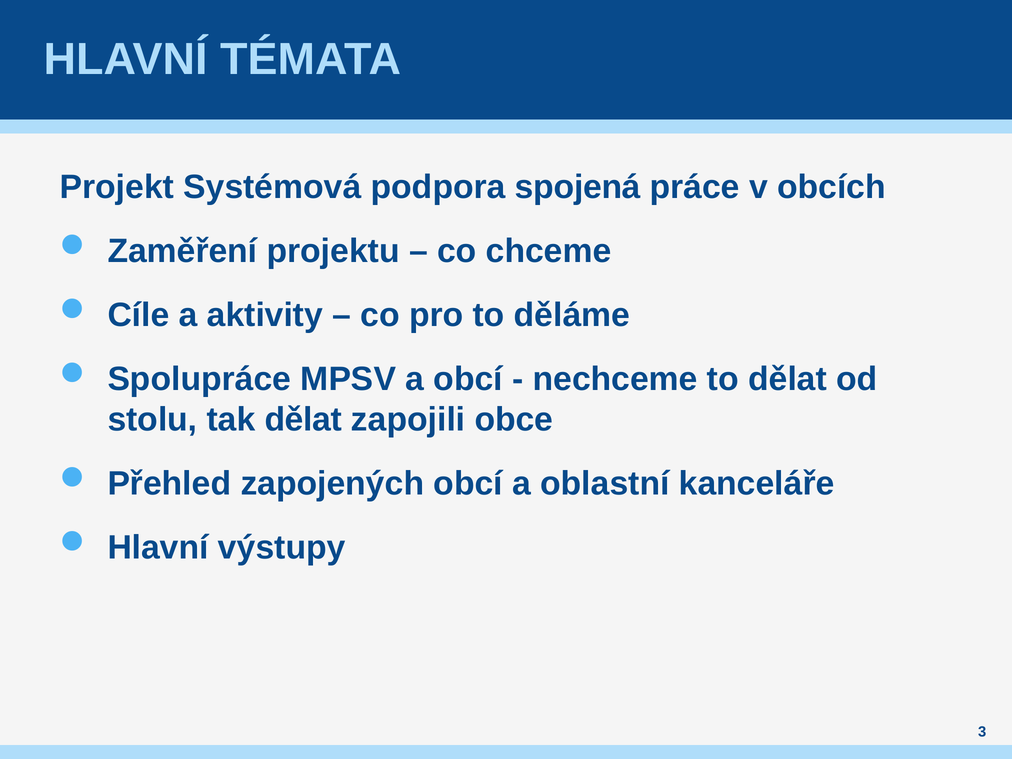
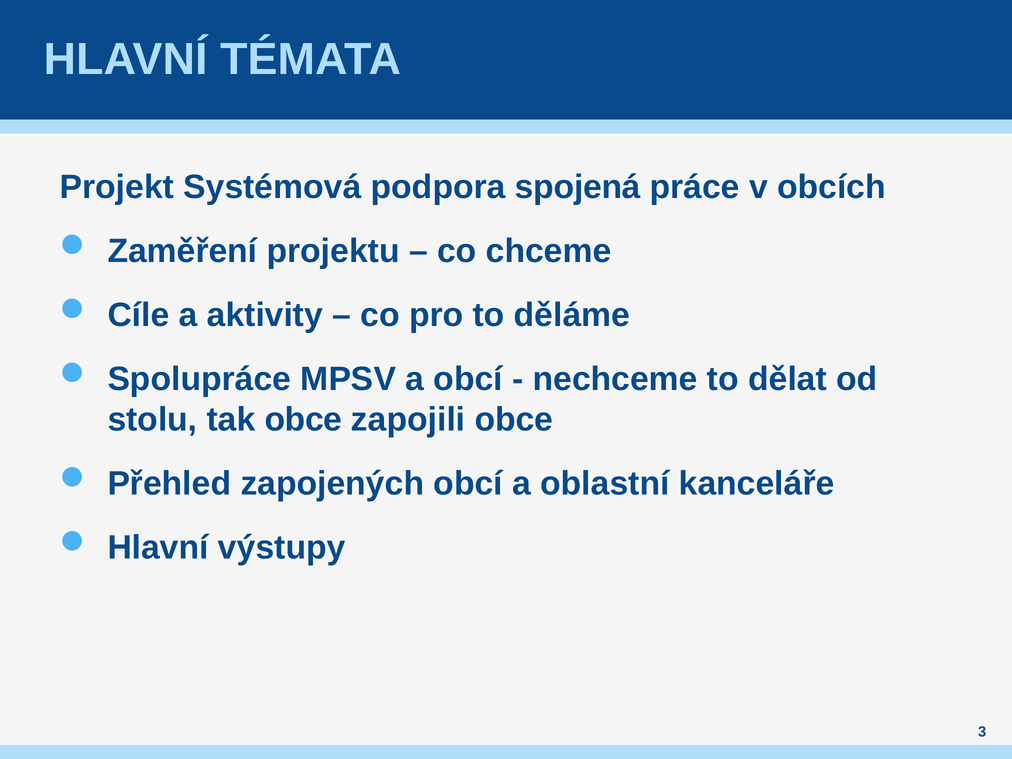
tak dělat: dělat -> obce (303, 420)
